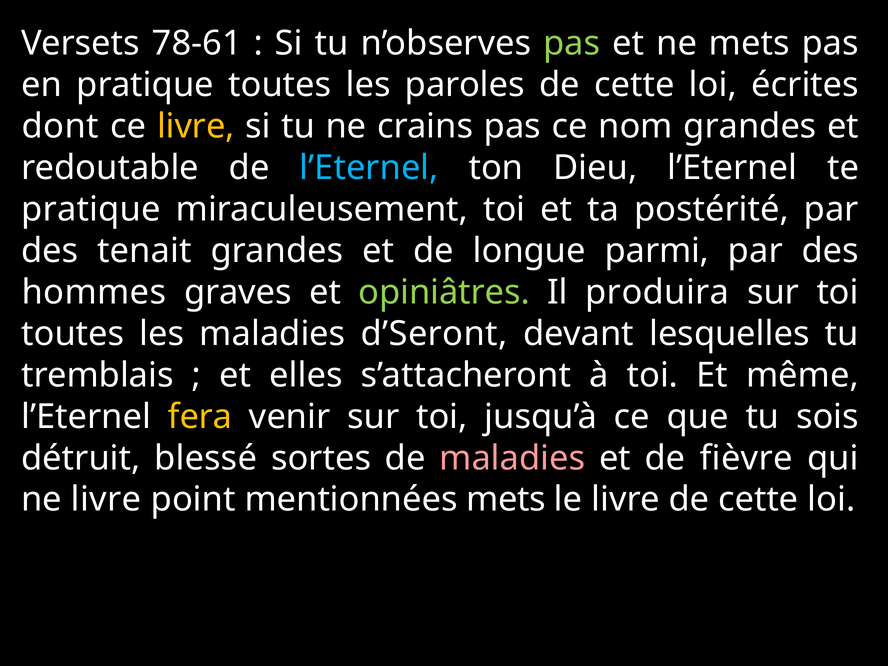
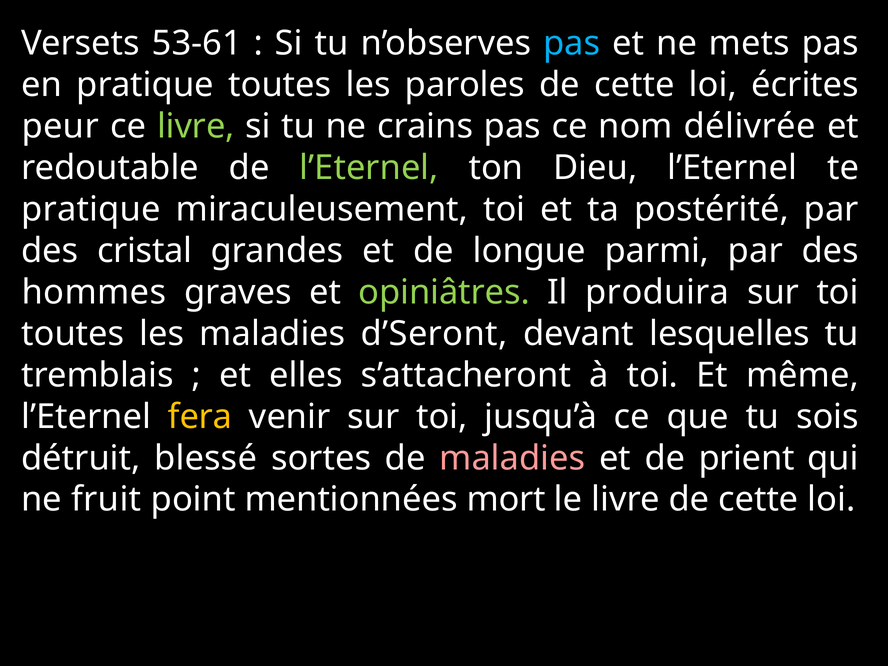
78-61: 78-61 -> 53-61 (197, 43)
pas colour: light green -> light blue (572, 43)
dont: dont -> peur (60, 126)
livre colour: yellow -> light green (196, 126)
nom grandes: grandes -> délivrée (750, 126)
l’Eternel colour: light blue -> light green (369, 168)
tenait: tenait -> cristal (145, 251)
fièvre: fièvre -> prient (747, 458)
ne livre: livre -> fruit (106, 500)
mentionnées mets: mets -> mort (506, 500)
